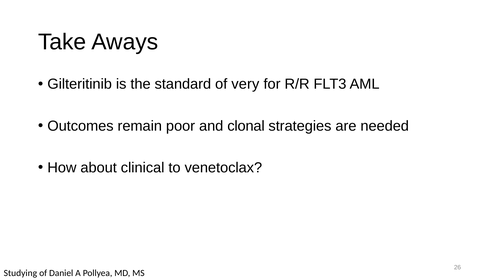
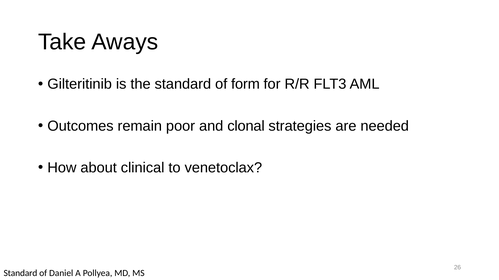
very: very -> form (245, 84)
Studying: Studying -> Standard (20, 274)
